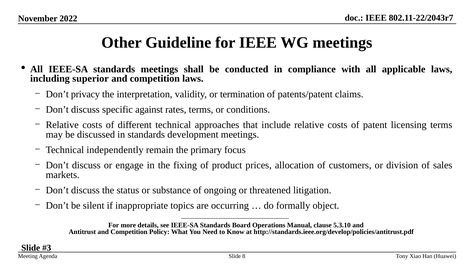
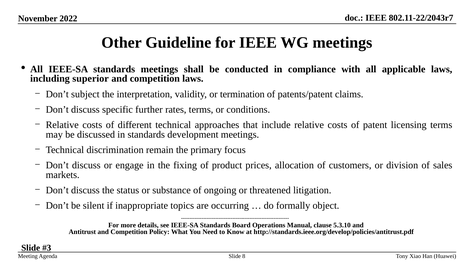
privacy: privacy -> subject (85, 94)
against: against -> further (149, 109)
independently: independently -> discrimination (115, 150)
